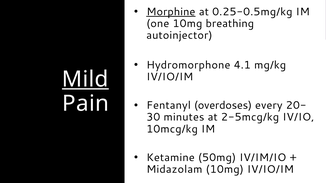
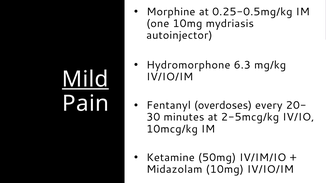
Morphine underline: present -> none (171, 12)
breathing: breathing -> mydriasis (230, 24)
4.1: 4.1 -> 6.3 (242, 65)
